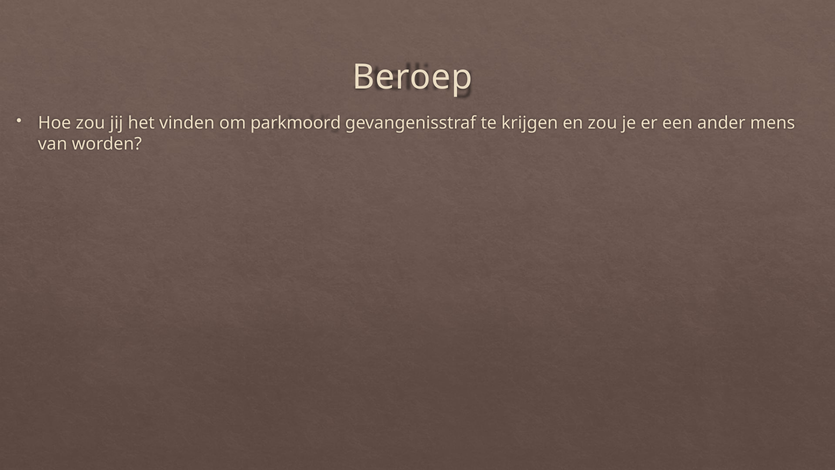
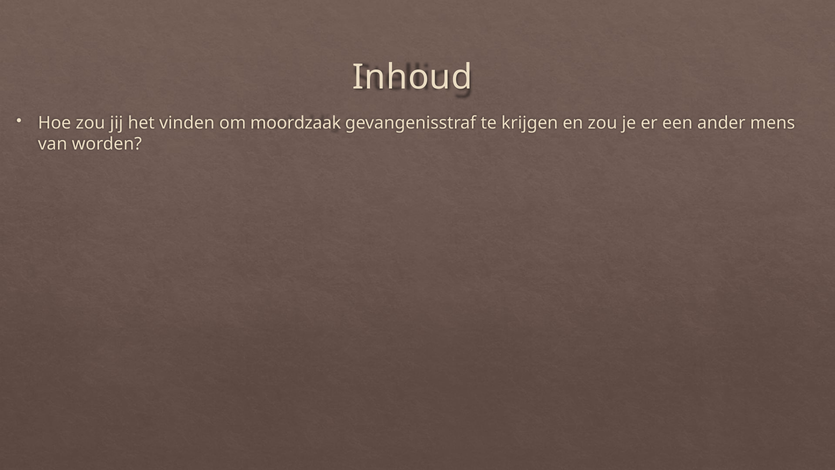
Beroep: Beroep -> Inhoud (412, 77)
parkmoord: parkmoord -> moordzaak (296, 123)
